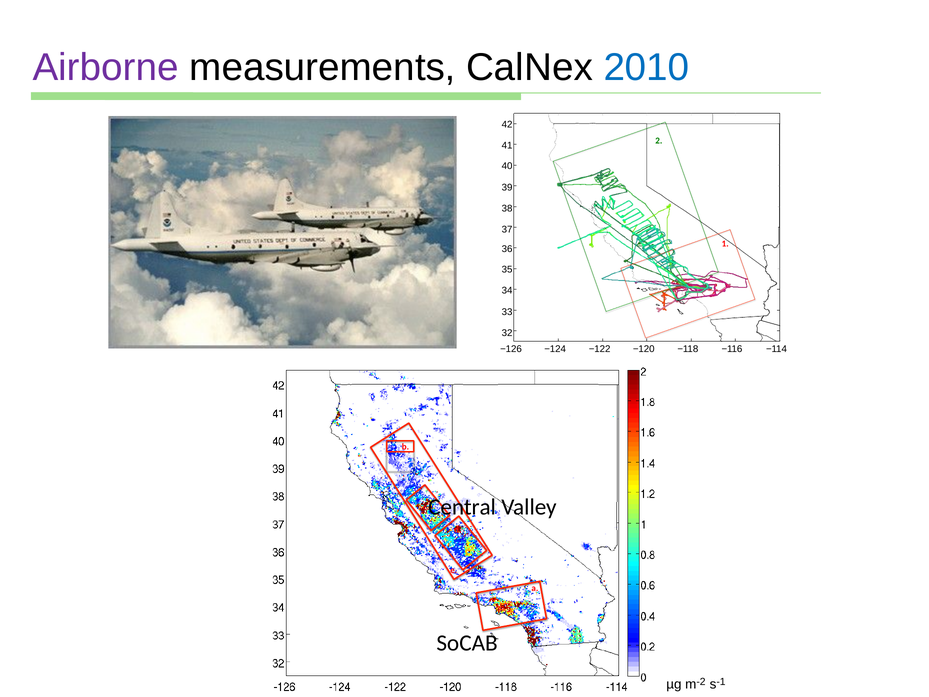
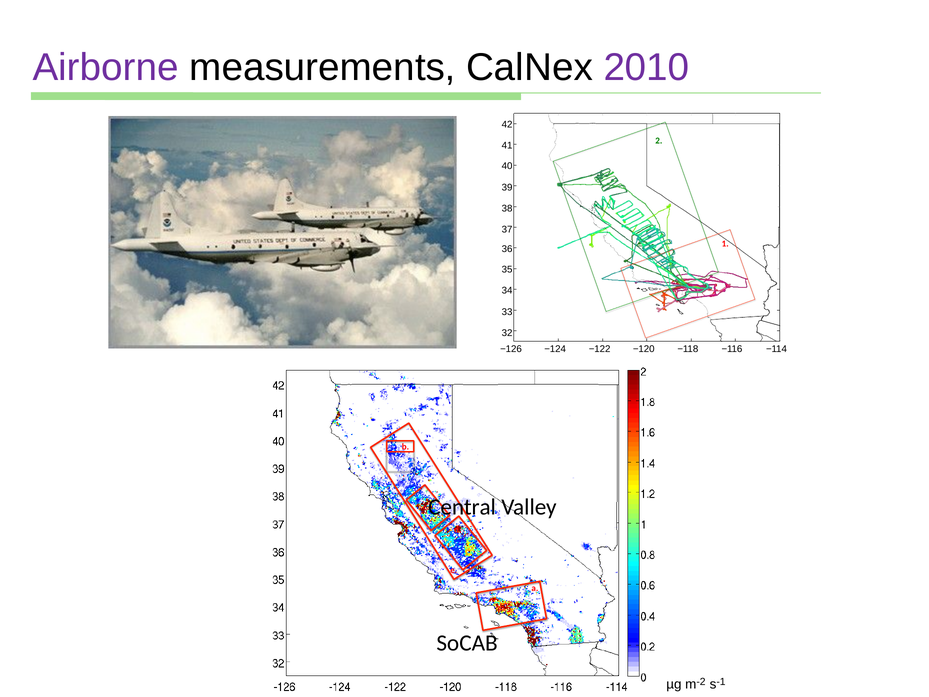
2010 colour: blue -> purple (646, 68)
